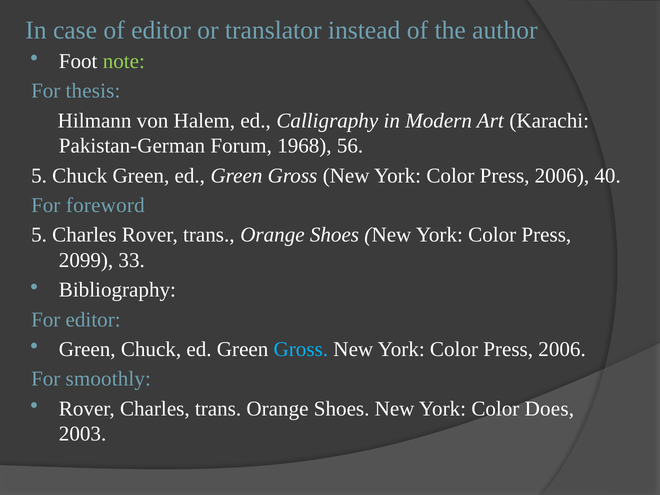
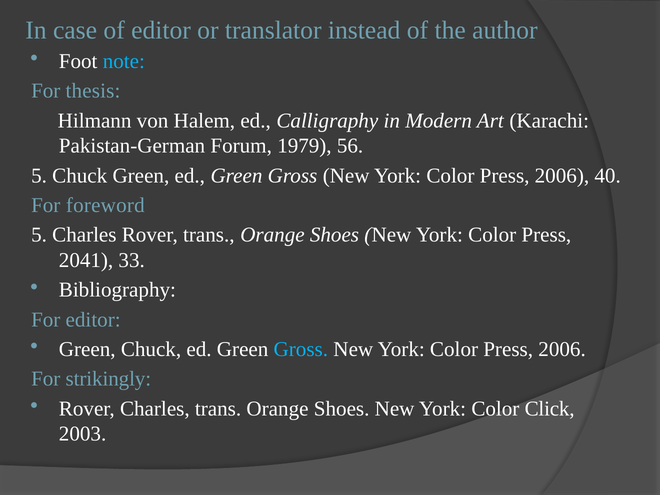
note colour: light green -> light blue (124, 61)
1968: 1968 -> 1979 (304, 146)
2099: 2099 -> 2041 (86, 260)
smoothly: smoothly -> strikingly (108, 379)
Does: Does -> Click (550, 409)
